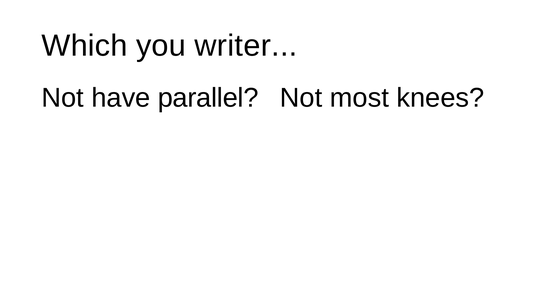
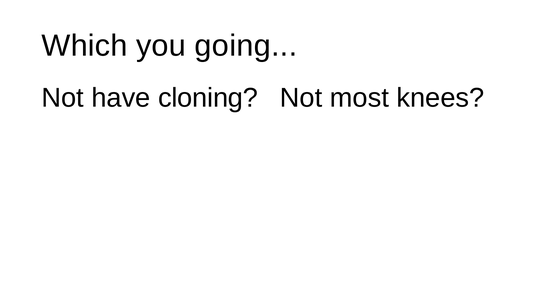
writer: writer -> going (246, 46)
parallel: parallel -> cloning (208, 98)
